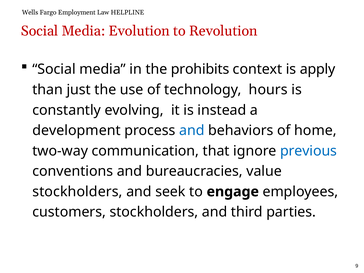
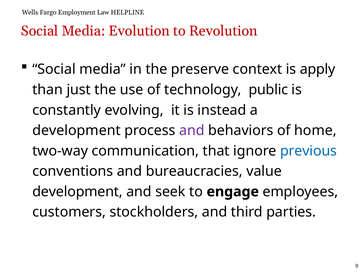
prohibits: prohibits -> preserve (200, 69)
hours: hours -> public (268, 90)
and colour: blue -> purple (192, 130)
stockholders: stockholders -> development (78, 192)
